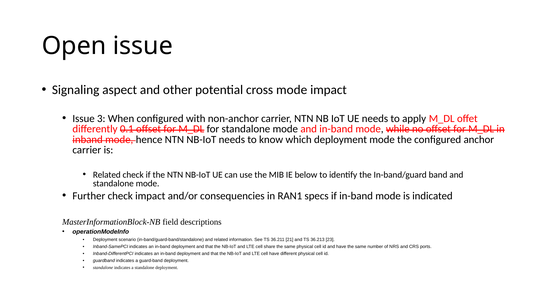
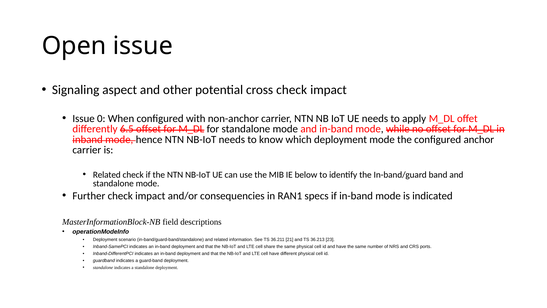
cross mode: mode -> check (292, 90)
3: 3 -> 0 (101, 118)
0.1: 0.1 -> 6.5 (127, 129)
